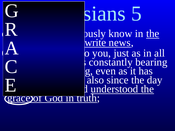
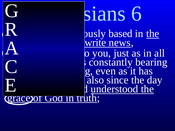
5: 5 -> 6 (136, 14)
know: know -> based (120, 34)
